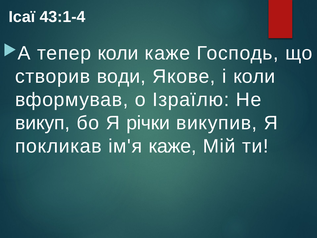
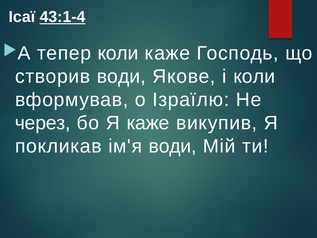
43:1-4 underline: none -> present (62, 17)
викуп: викуп -> через (43, 123)
Я річки: річки -> каже (148, 123)
ім'я каже: каже -> води (173, 146)
